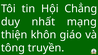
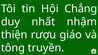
mạng: mạng -> nhậm (82, 22)
khôn: khôn -> rượu (43, 35)
